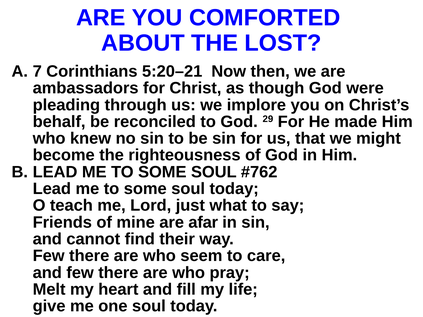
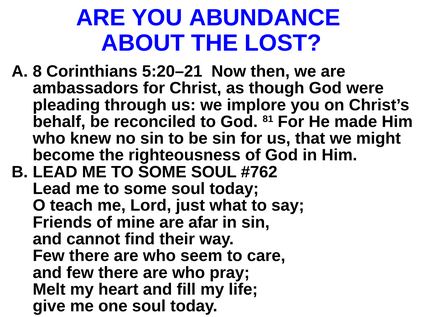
COMFORTED: COMFORTED -> ABUNDANCE (265, 18)
7: 7 -> 8 (37, 71)
29: 29 -> 81 (268, 119)
